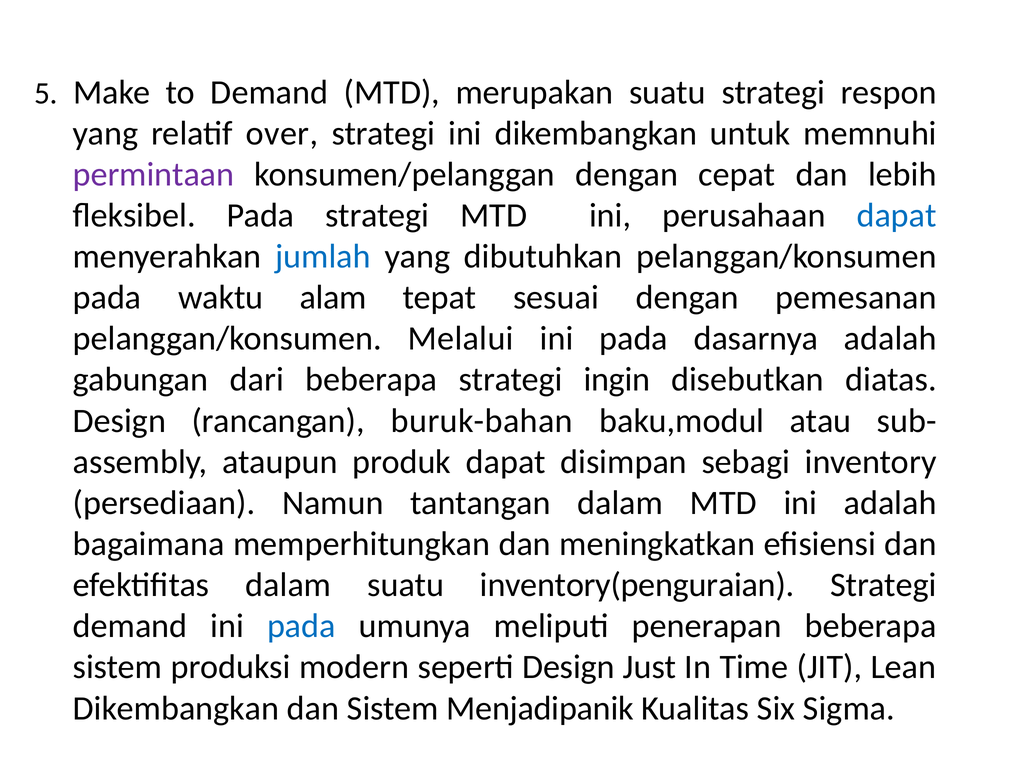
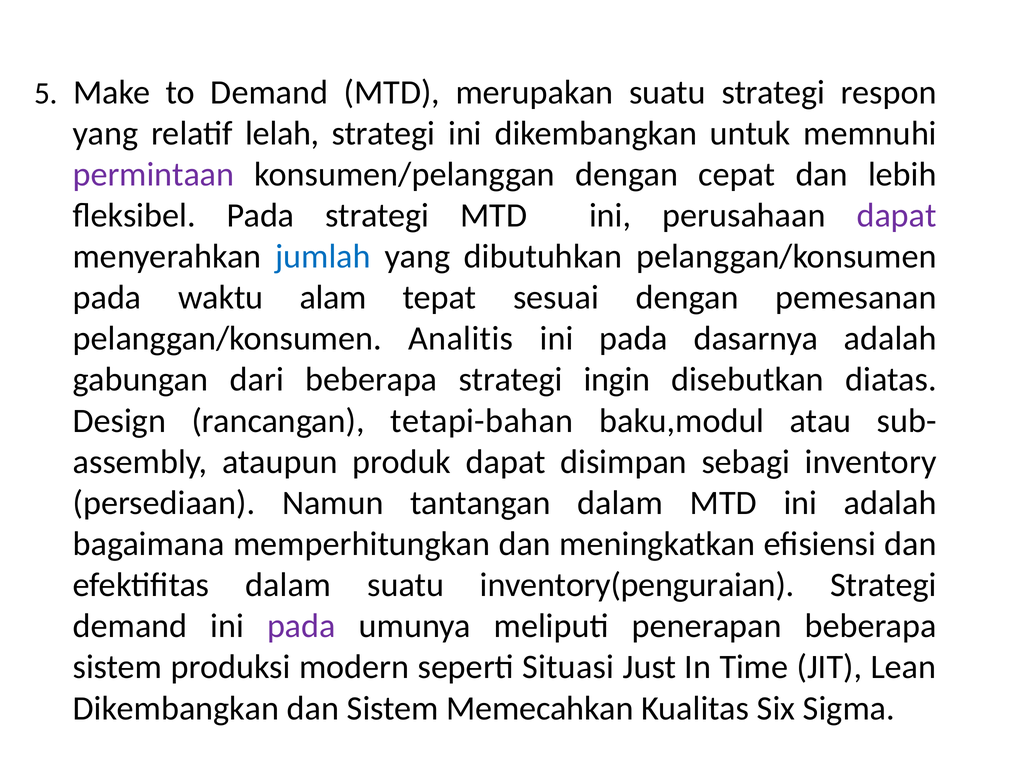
over: over -> lelah (282, 133)
dapat colour: blue -> purple (897, 215)
Melalui: Melalui -> Analitis (461, 338)
buruk-bahan: buruk-bahan -> tetapi-bahan (482, 420)
pada colour: blue -> purple (301, 626)
seperti Design: Design -> Situasi (568, 667)
Menjadipanik: Menjadipanik -> Memecahkan (540, 708)
